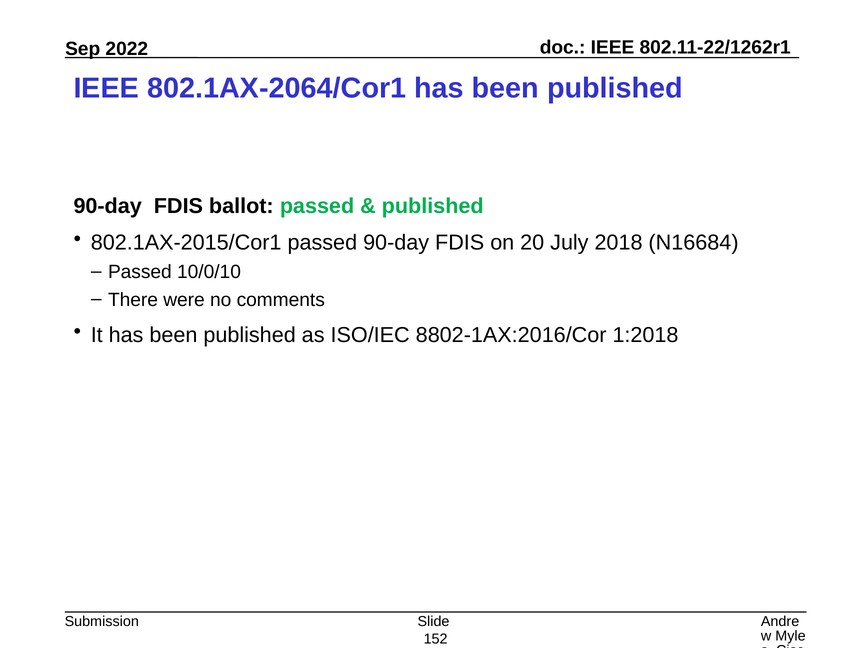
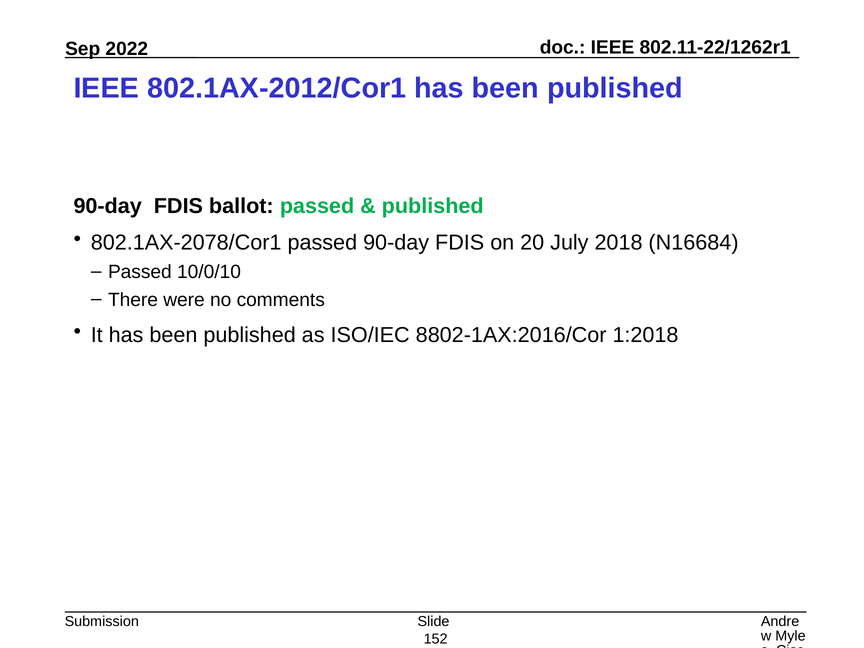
802.1AX-2064/Cor1: 802.1AX-2064/Cor1 -> 802.1AX-2012/Cor1 (277, 88)
802.1AX-2015/Cor1: 802.1AX-2015/Cor1 -> 802.1AX-2078/Cor1 (186, 243)
